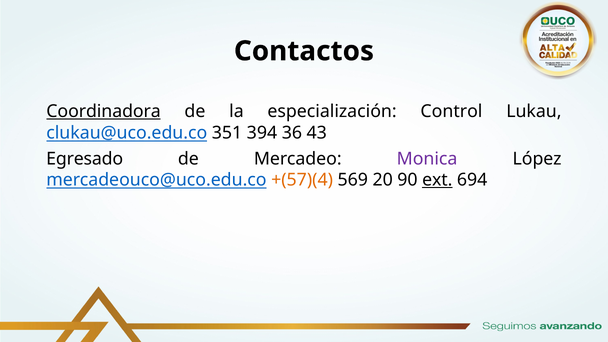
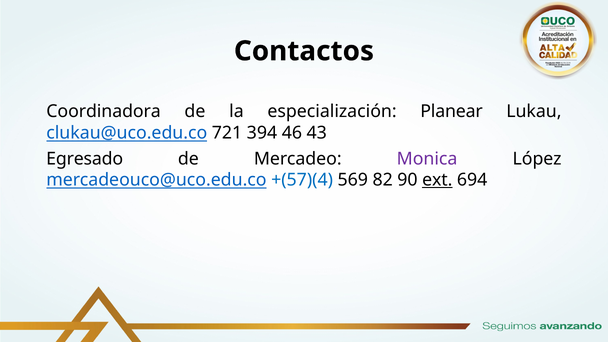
Coordinadora underline: present -> none (104, 112)
Control: Control -> Planear (452, 112)
351: 351 -> 721 (227, 133)
36: 36 -> 46 (292, 133)
+(57)(4 colour: orange -> blue (302, 180)
20: 20 -> 82 (383, 180)
